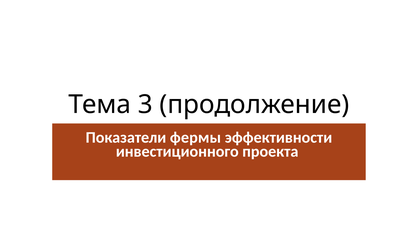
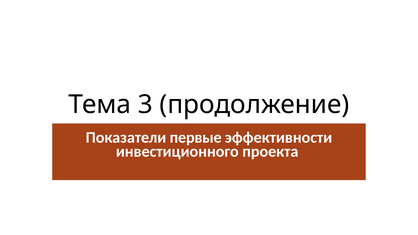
фермы: фермы -> первые (196, 138)
